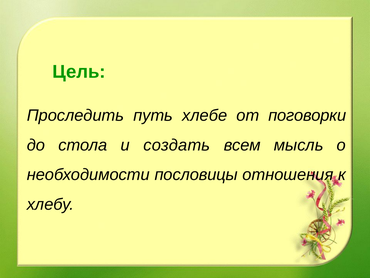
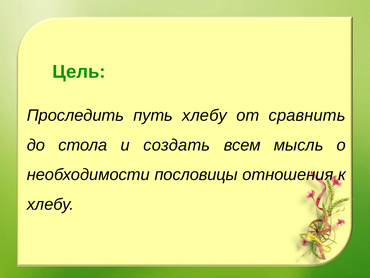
путь хлебе: хлебе -> хлебу (205, 115)
поговорки: поговорки -> сравнить (307, 115)
